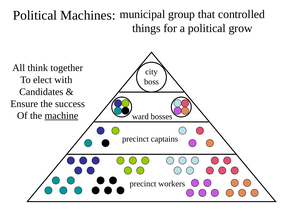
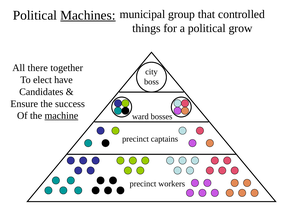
Machines underline: none -> present (88, 15)
think: think -> there (38, 68)
with: with -> have (63, 80)
